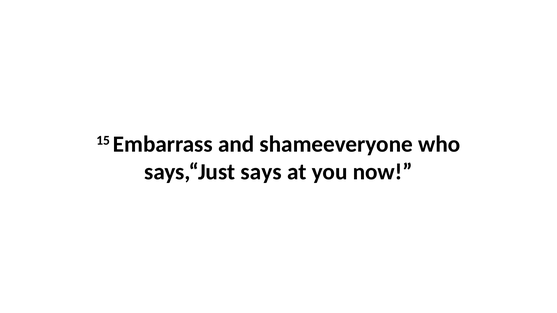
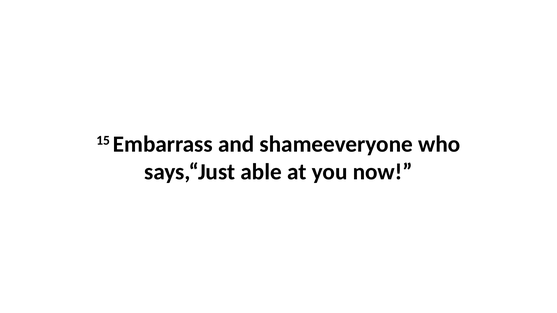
says: says -> able (261, 172)
